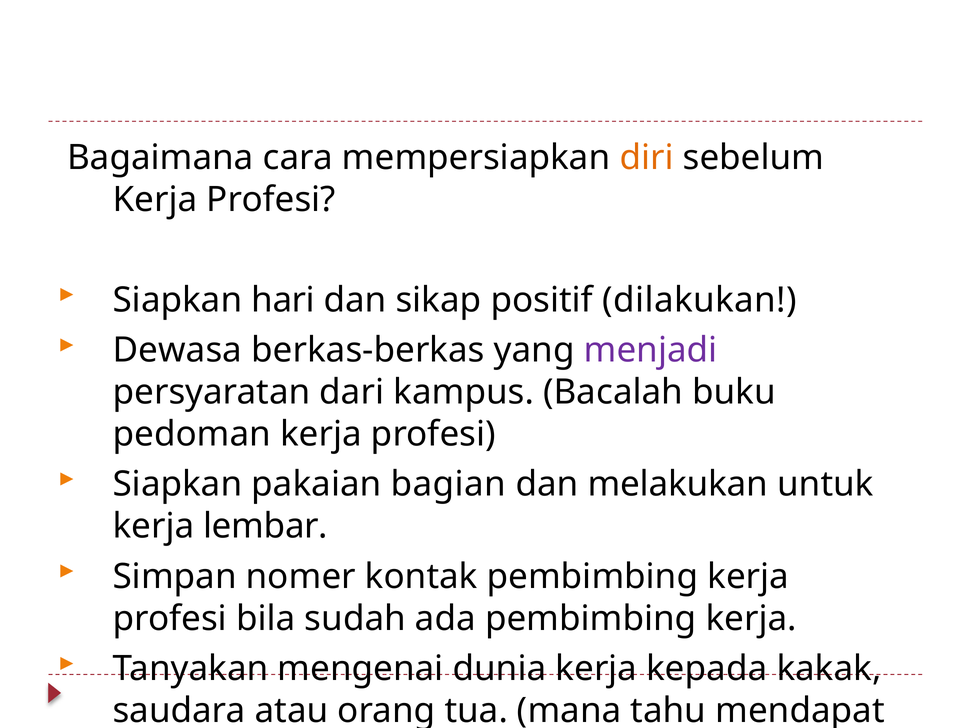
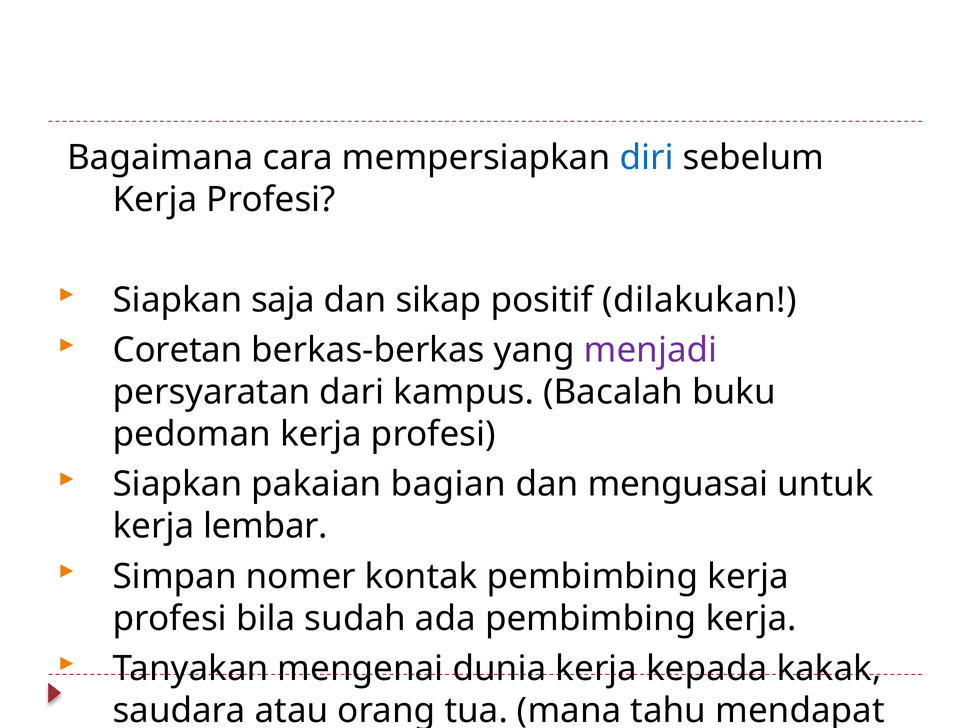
diri colour: orange -> blue (647, 158)
hari: hari -> saja (283, 300)
Dewasa: Dewasa -> Coretan (178, 350)
melakukan: melakukan -> menguasai (678, 485)
